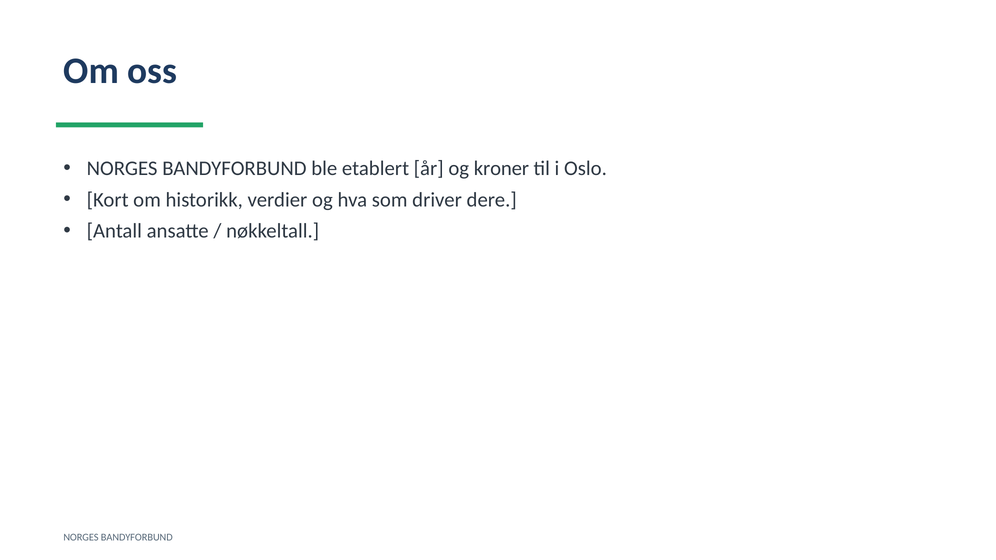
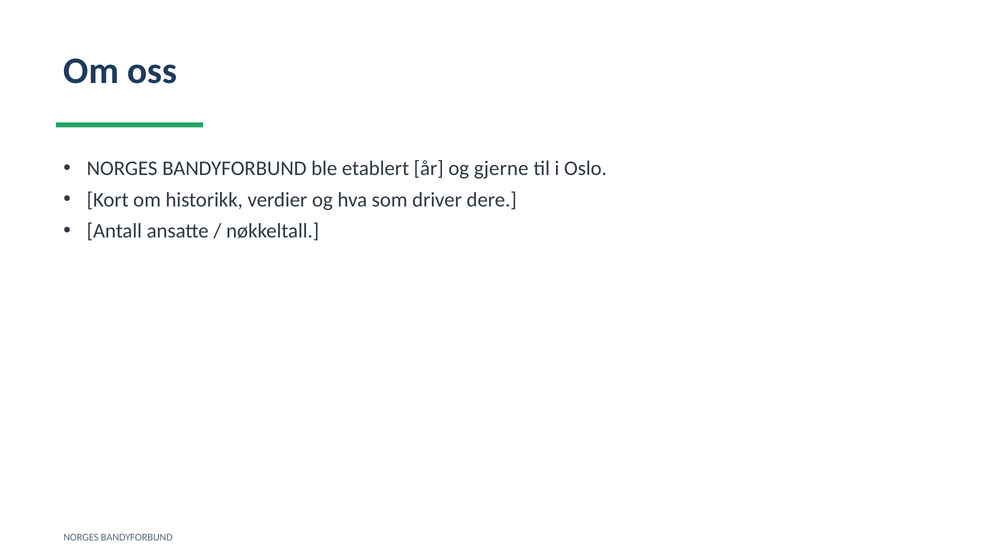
kroner: kroner -> gjerne (501, 169)
